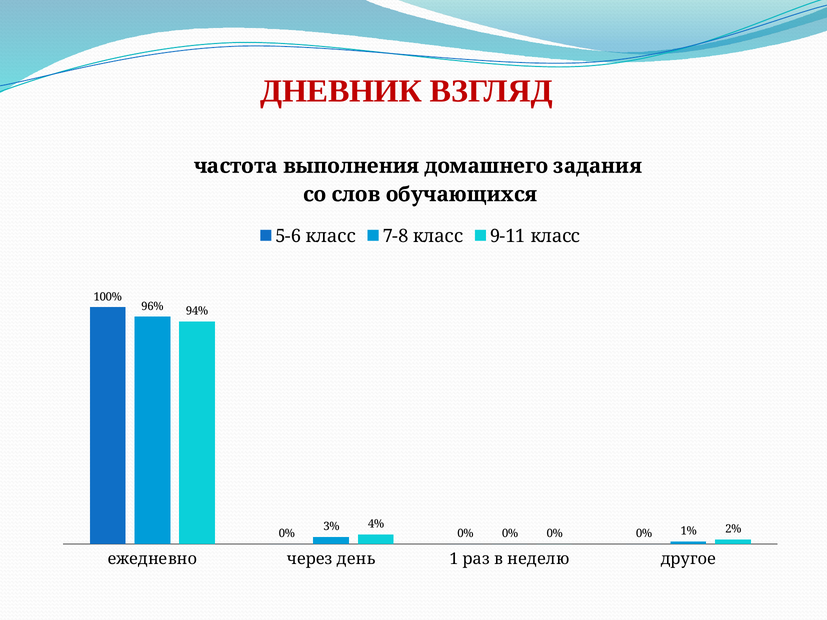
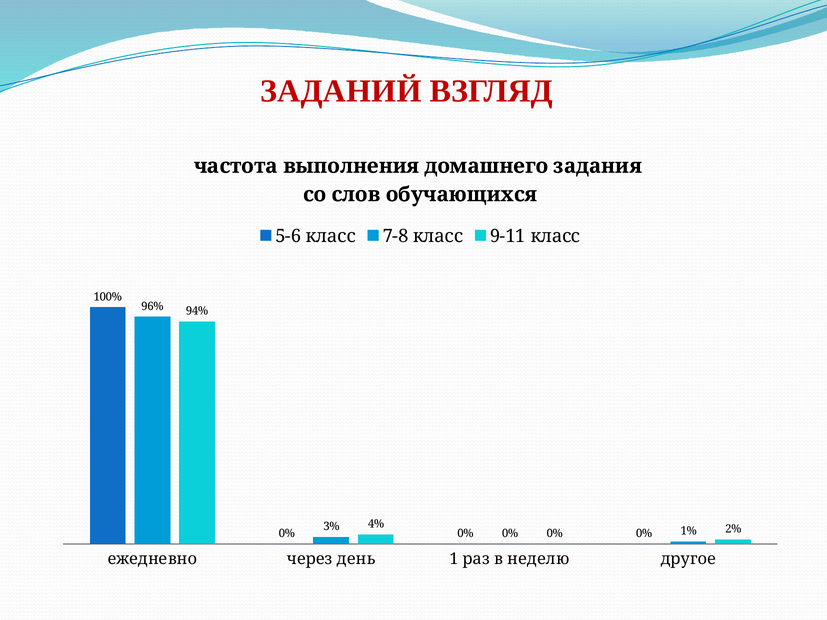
ДНЕВНИК: ДНЕВНИК -> ЗАДАНИЙ (341, 91)
